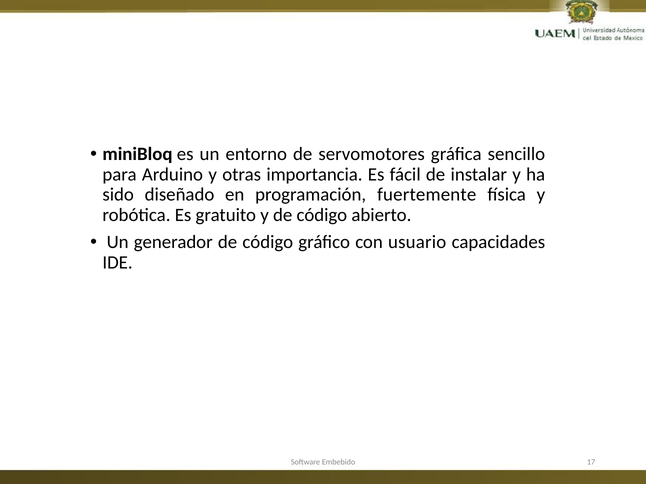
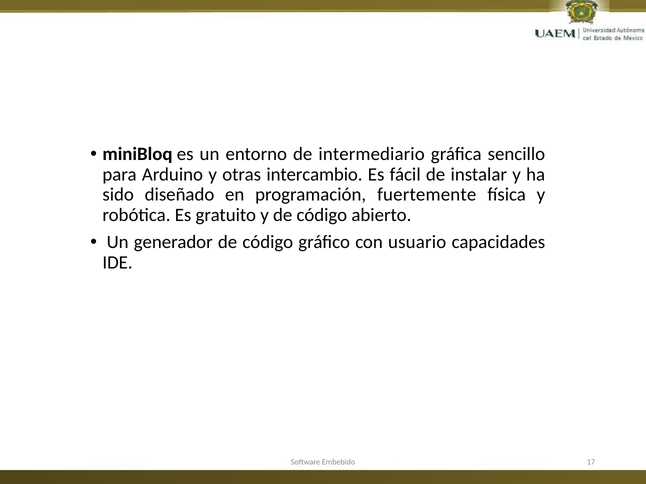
servomotores: servomotores -> intermediario (372, 154)
importancia: importancia -> intercambio (314, 175)
